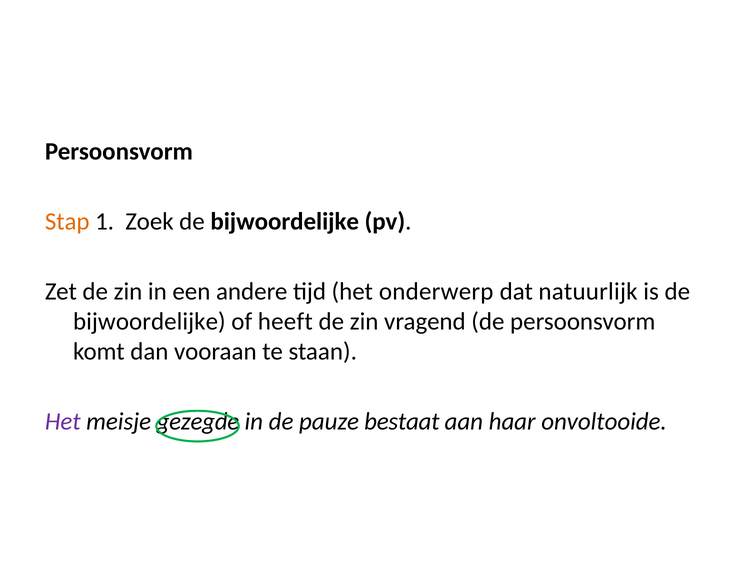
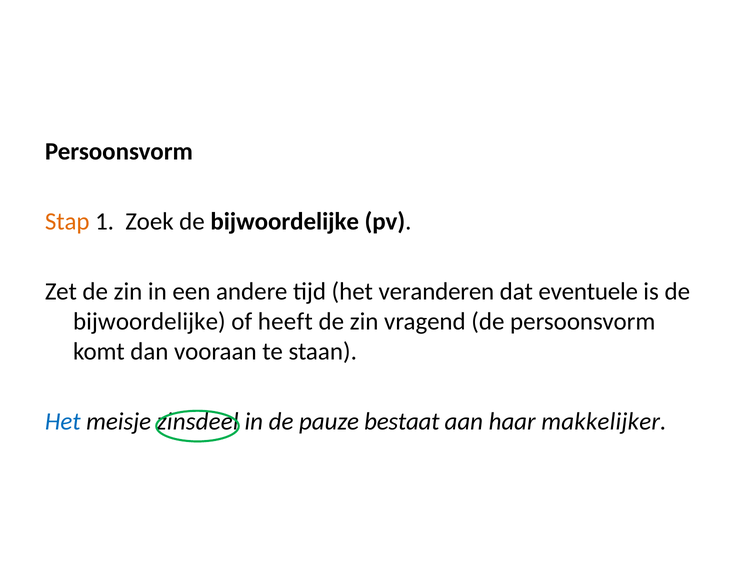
onderwerp: onderwerp -> veranderen (436, 291)
natuurlijk: natuurlijk -> eventuele (588, 291)
Het colour: purple -> blue (63, 421)
gezegde: gezegde -> zinsdeel (198, 421)
onvoltooide: onvoltooide -> makkelijker (604, 421)
